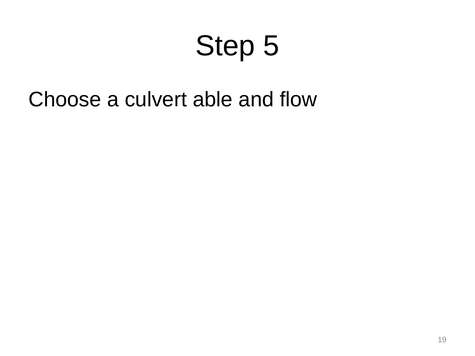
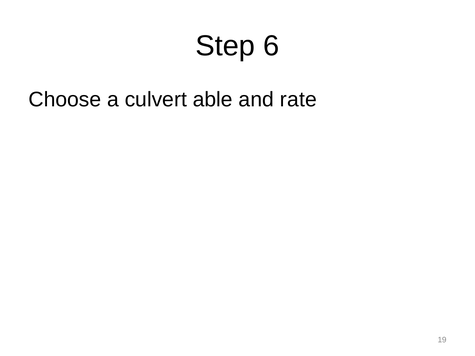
5: 5 -> 6 (271, 46)
flow: flow -> rate (298, 100)
